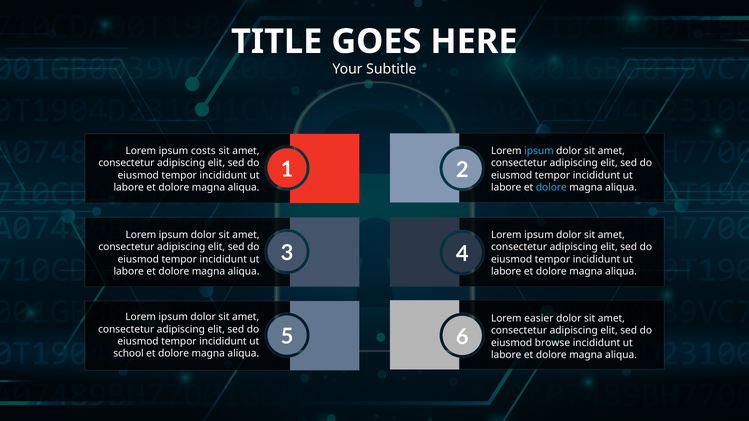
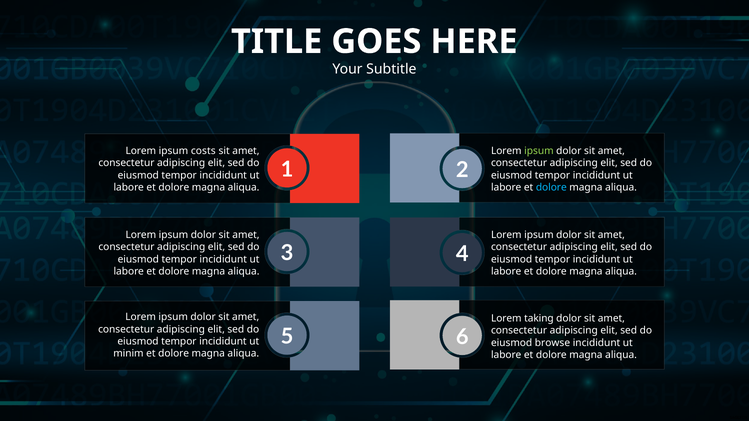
ipsum colour: light blue -> light green (539, 151)
easier: easier -> taking (539, 319)
school: school -> minim (128, 354)
